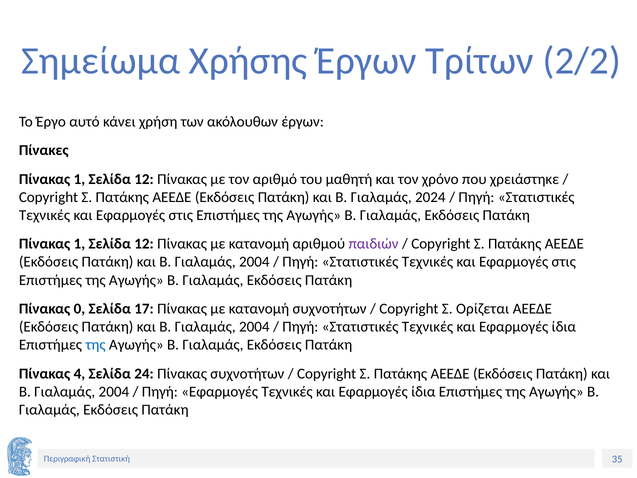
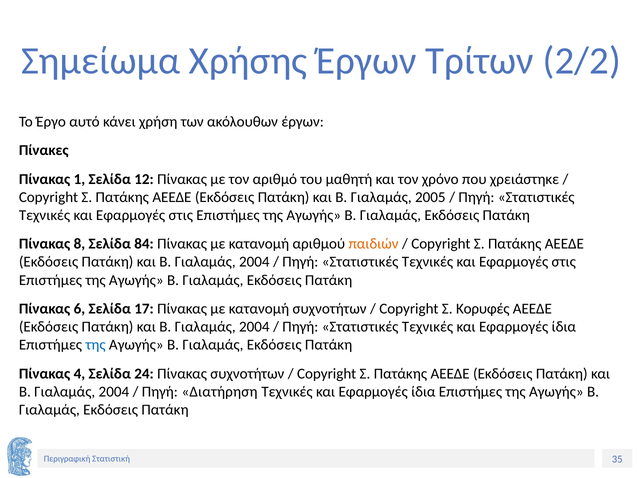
2024: 2024 -> 2005 (430, 197)
1: 1 -> 8 (79, 244)
12: 12 -> 84 (144, 244)
παιδιών colour: purple -> orange (374, 244)
0: 0 -> 6 (79, 309)
Ορίζεται: Ορίζεται -> Κορυφές (483, 309)
Πηγή Εφαρμογές: Εφαρμογές -> Διατήρηση (220, 391)
